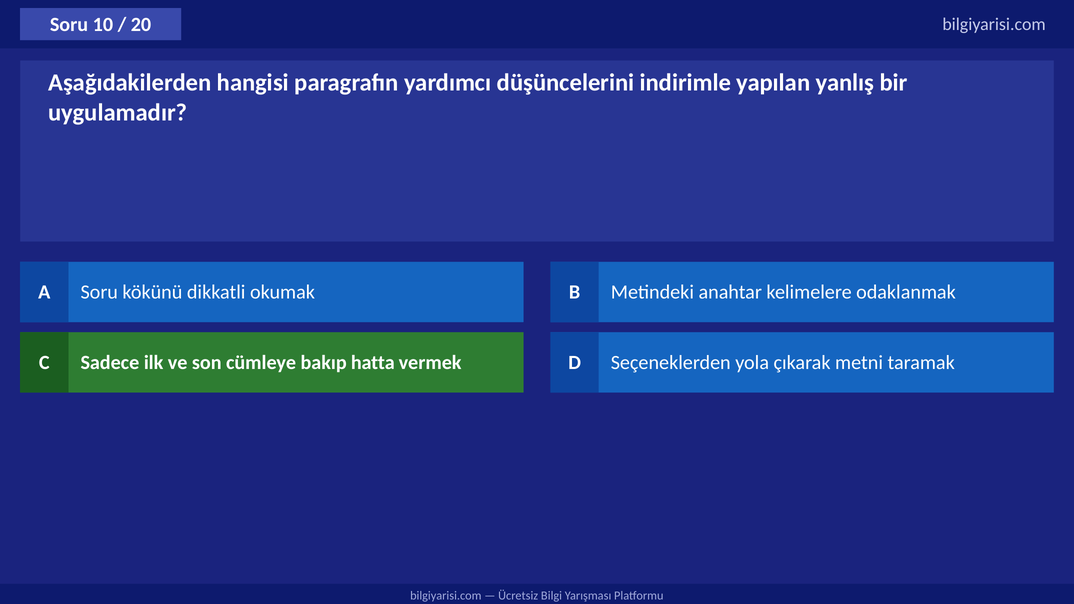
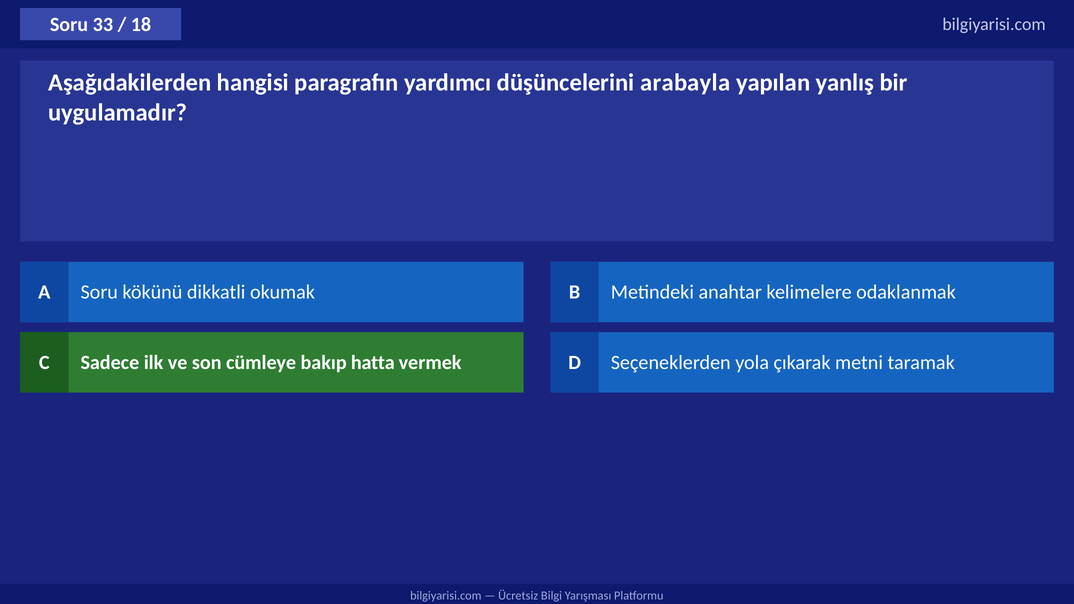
10: 10 -> 33 (103, 25)
20: 20 -> 18 (141, 25)
indirimle: indirimle -> arabayla (685, 83)
